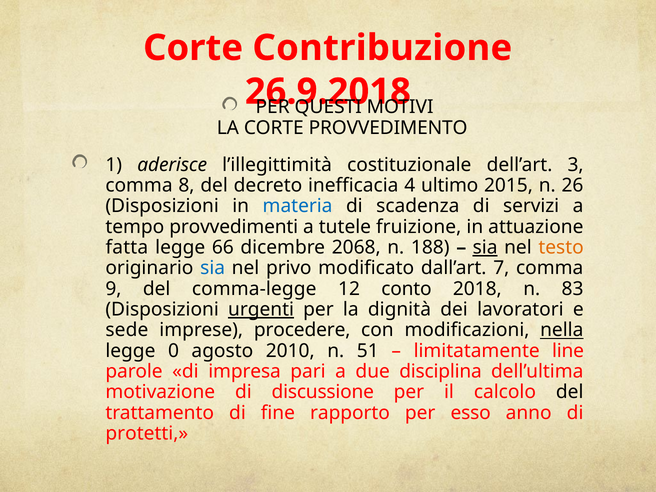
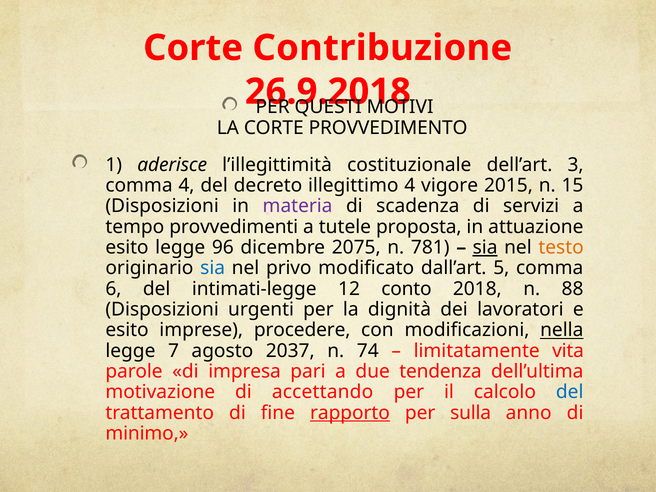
comma 8: 8 -> 4 (186, 185)
inefficacia: inefficacia -> illegittimo (353, 185)
ultimo: ultimo -> vigore (450, 185)
26: 26 -> 15 (572, 185)
materia colour: blue -> purple (298, 206)
fruizione: fruizione -> proposta (419, 227)
fatta: fatta -> esito (127, 247)
66: 66 -> 96 (223, 247)
2068: 2068 -> 2075 (356, 247)
188: 188 -> 781 (430, 247)
7: 7 -> 5 (501, 268)
9: 9 -> 6 (113, 289)
comma-legge: comma-legge -> intimati-legge (254, 289)
83: 83 -> 88 (573, 289)
urgenti underline: present -> none (261, 309)
sede: sede -> esito (127, 330)
0: 0 -> 7 (173, 351)
2010: 2010 -> 2037 (290, 351)
51: 51 -> 74 (368, 351)
line: line -> vita (568, 351)
disciplina: disciplina -> tendenza (441, 371)
discussione: discussione -> accettando (323, 392)
del colour: black -> blue (570, 392)
rapporto underline: none -> present (350, 413)
esso: esso -> sulla (471, 413)
protetti: protetti -> minimo (147, 433)
